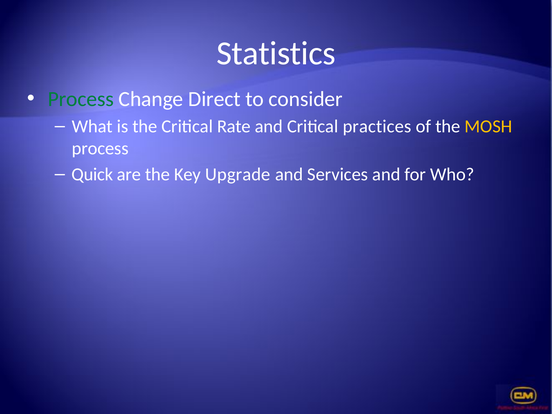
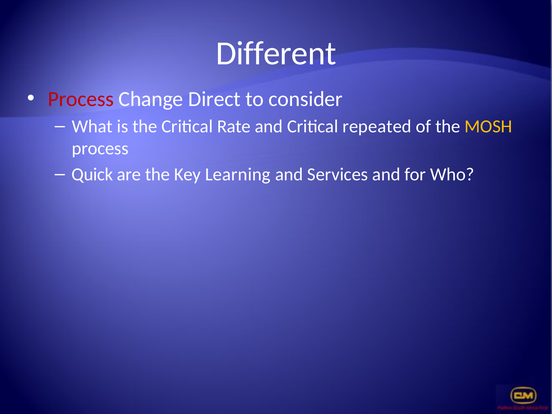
Statistics: Statistics -> Different (276, 53)
Process colour: green -> red (81, 99)
practices: practices -> repeated (377, 126)
Upgrade: Upgrade -> Learning (238, 174)
